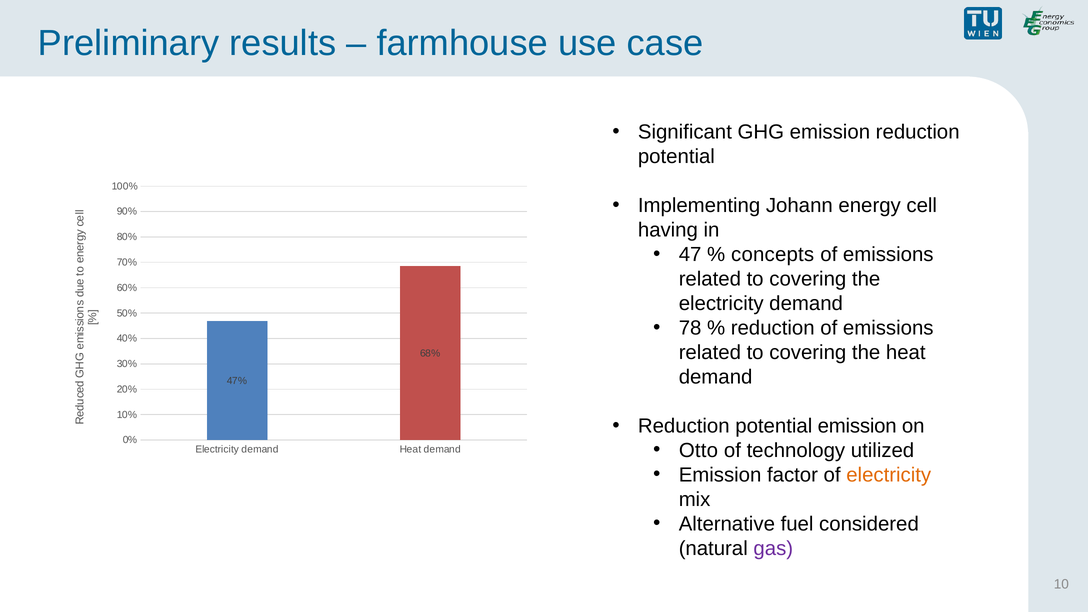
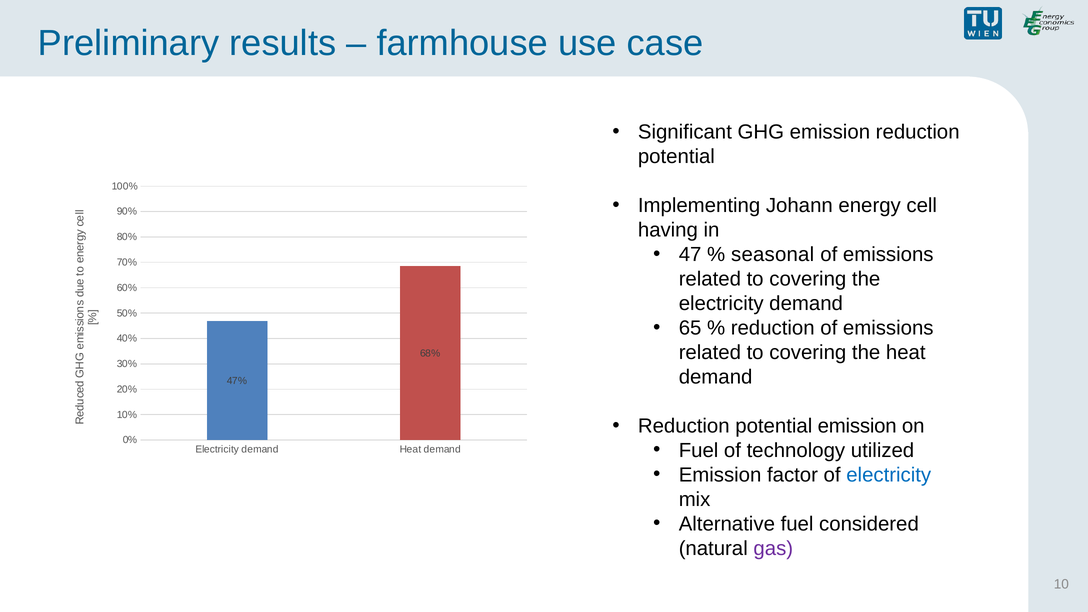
concepts: concepts -> seasonal (773, 255)
78: 78 -> 65 (690, 328)
Otto: Otto -> Fuel (699, 450)
electricity colour: orange -> blue (889, 475)
